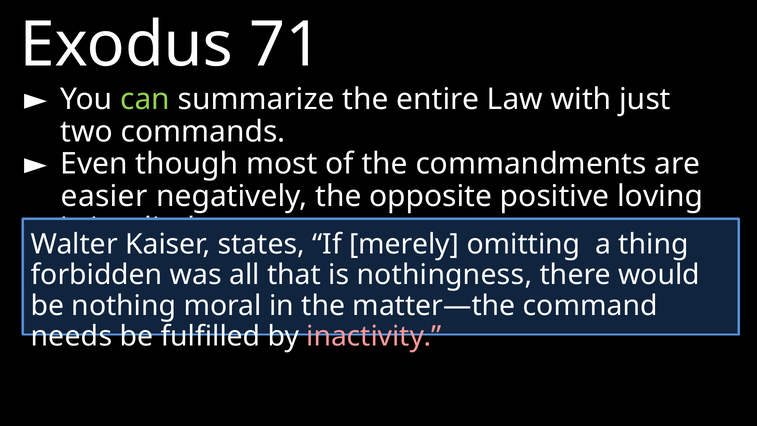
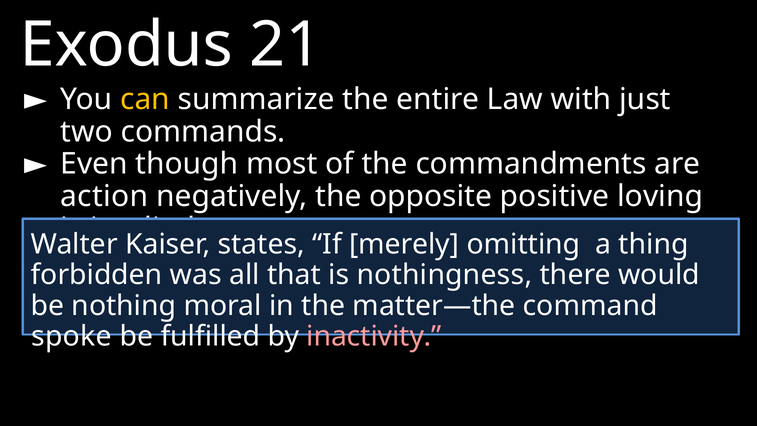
71: 71 -> 21 (286, 45)
can colour: light green -> yellow (145, 99)
easier: easier -> action (104, 196)
needs: needs -> spoke (71, 336)
